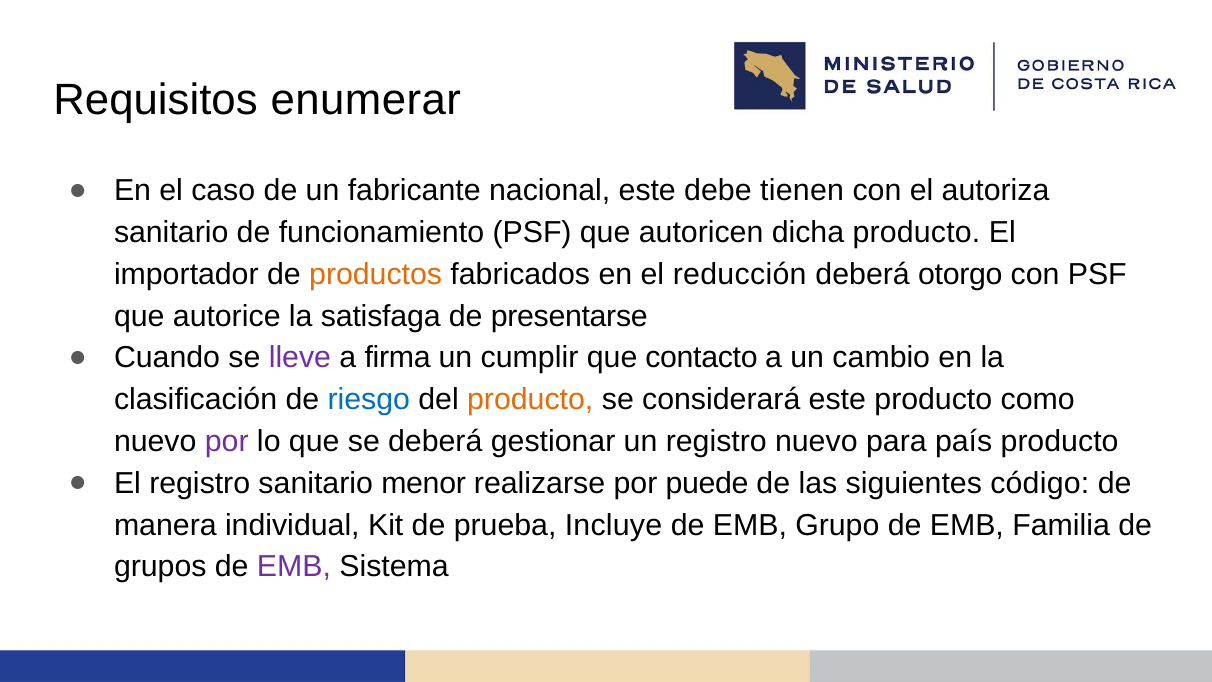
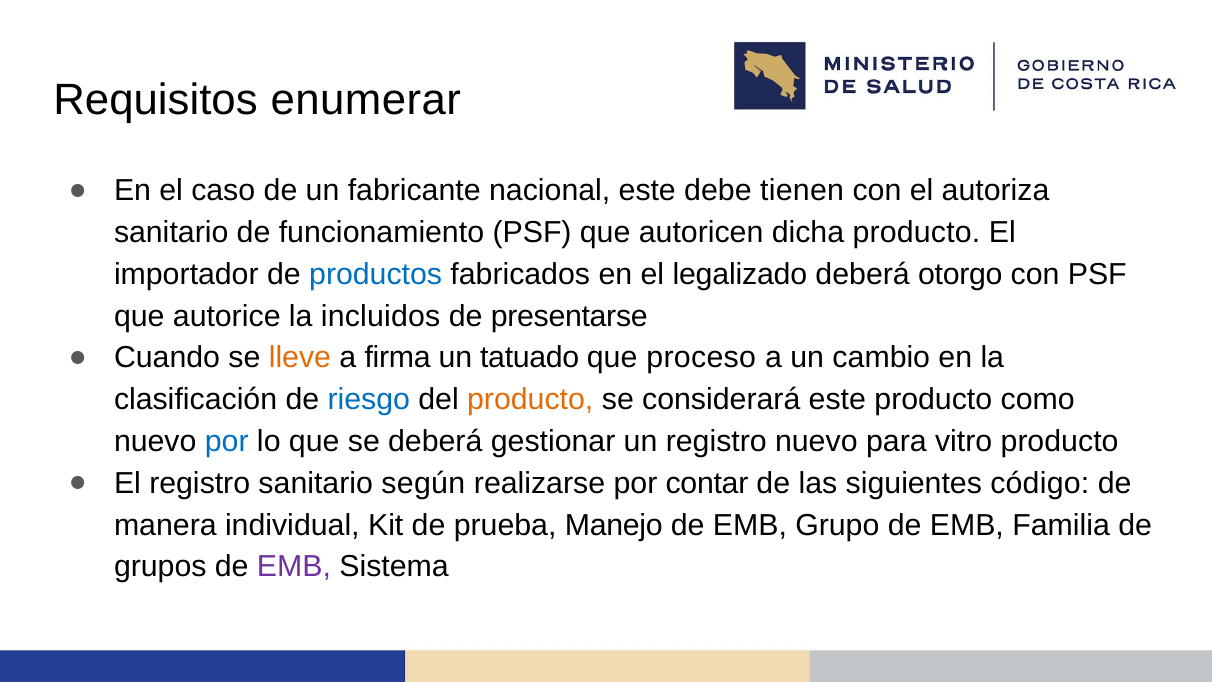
productos colour: orange -> blue (376, 274)
reducción: reducción -> legalizado (740, 274)
satisfaga: satisfaga -> incluidos (381, 316)
lleve colour: purple -> orange (300, 358)
cumplir: cumplir -> tatuado (530, 358)
contacto: contacto -> proceso (701, 358)
por colour: purple -> blue (227, 441)
país: país -> vitro (964, 441)
menor: menor -> según (423, 483)
puede: puede -> contar (707, 483)
Incluye: Incluye -> Manejo (614, 525)
